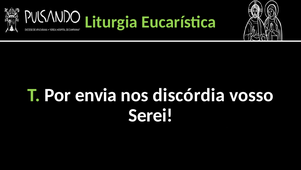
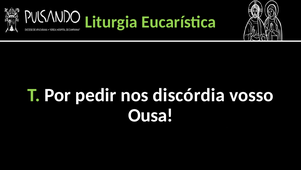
envia: envia -> pedir (96, 95)
Serei: Serei -> Ousa (151, 115)
